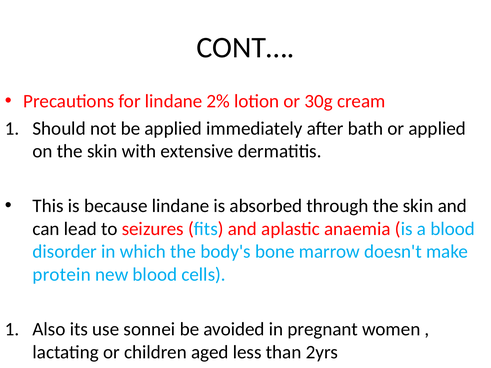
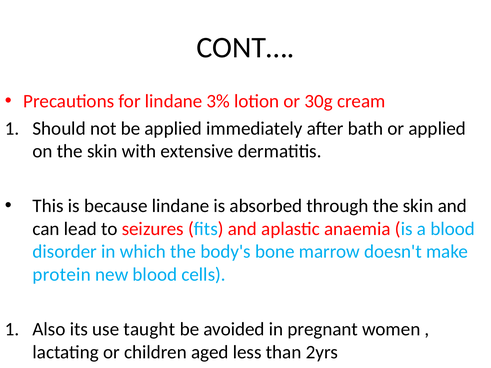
2%: 2% -> 3% (218, 101)
sonnei: sonnei -> taught (149, 329)
